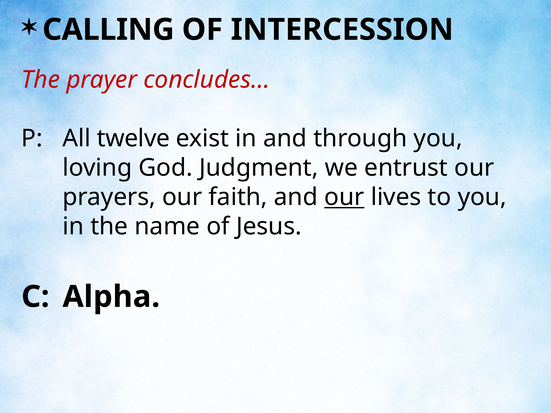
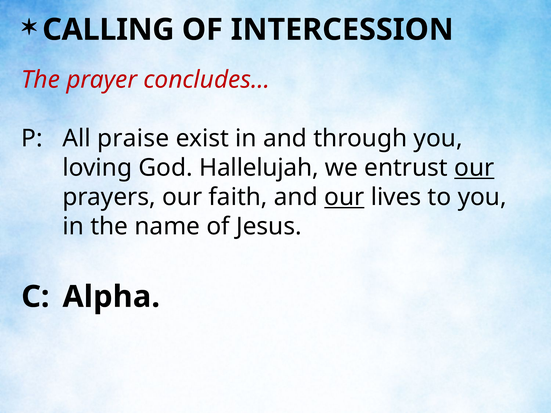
twelve: twelve -> praise (133, 139)
Judgment: Judgment -> Hallelujah (259, 168)
our underline: none -> present (474, 168)
